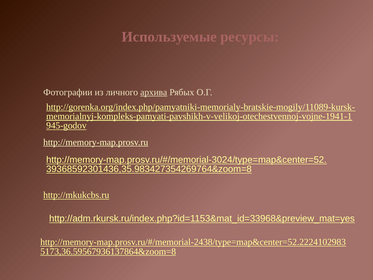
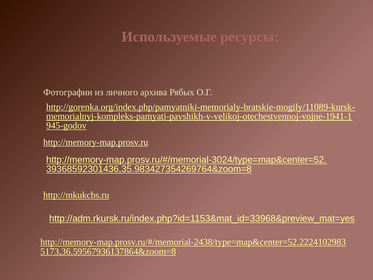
архива underline: present -> none (154, 92)
